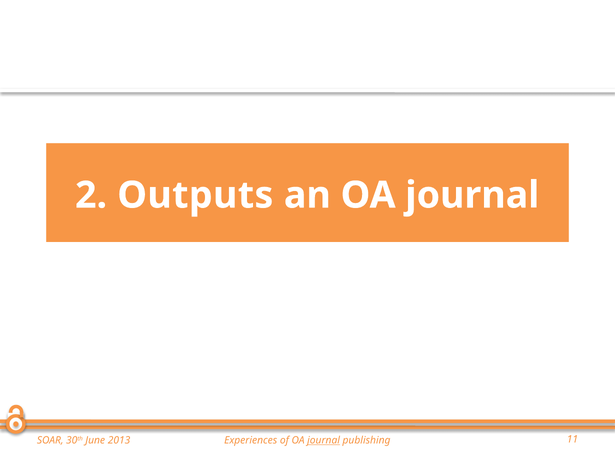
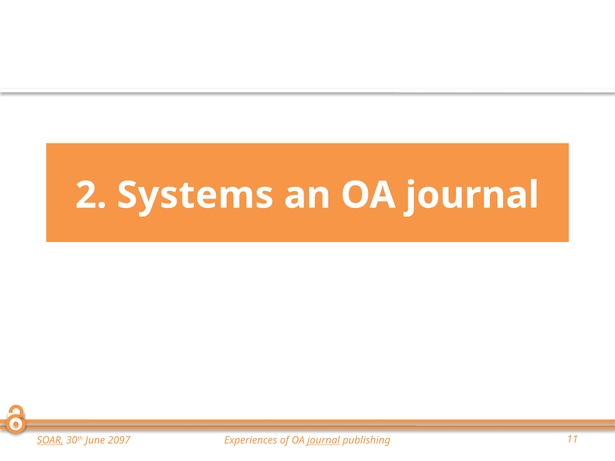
Outputs: Outputs -> Systems (195, 195)
SOAR underline: none -> present (50, 440)
2013: 2013 -> 2097 (119, 440)
